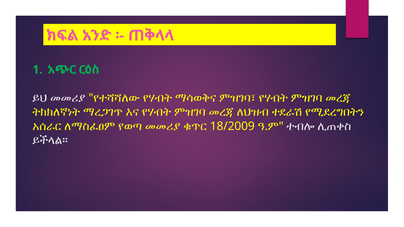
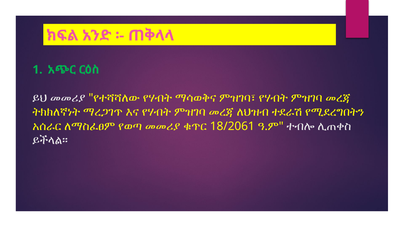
18/2009: 18/2009 -> 18/2061 (232, 126)
